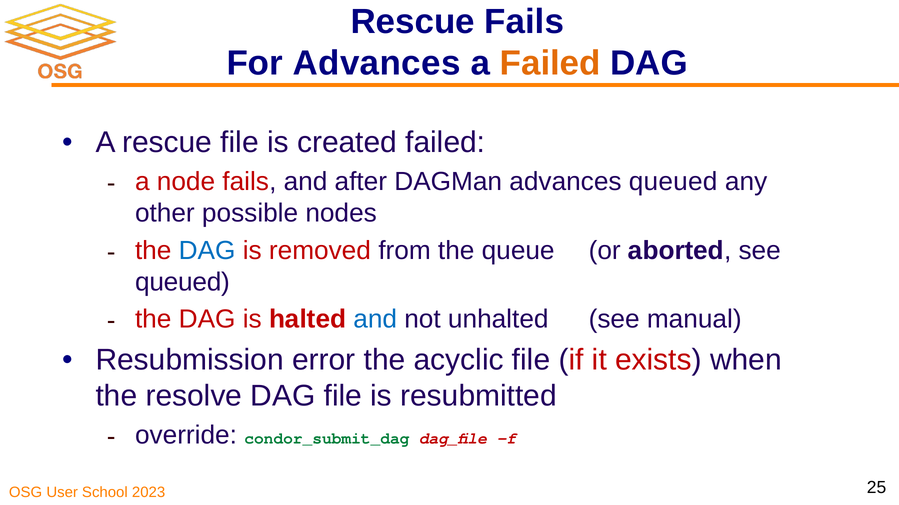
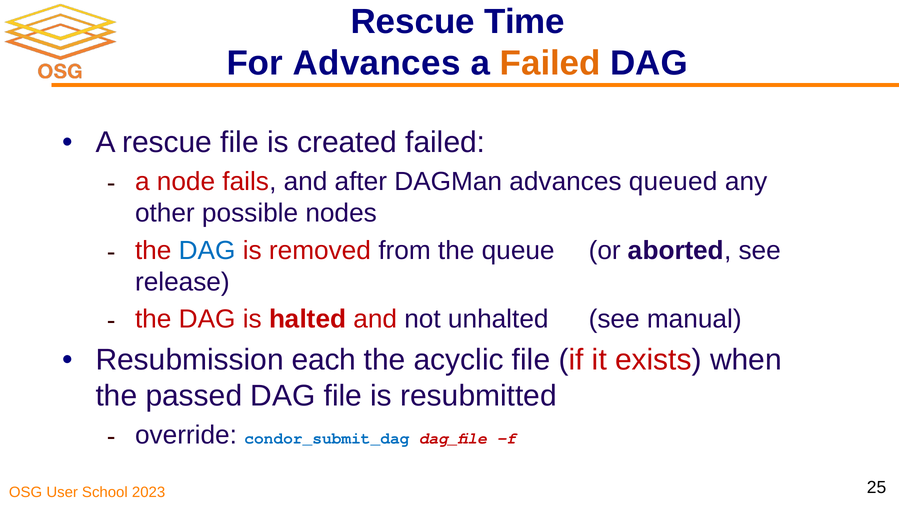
Rescue Fails: Fails -> Time (524, 22)
queued: queued -> release (182, 282)
and colour: blue -> red (375, 320)
error: error -> each (324, 361)
resolve: resolve -> passed (194, 396)
condor_submit_dag colour: green -> blue (327, 439)
